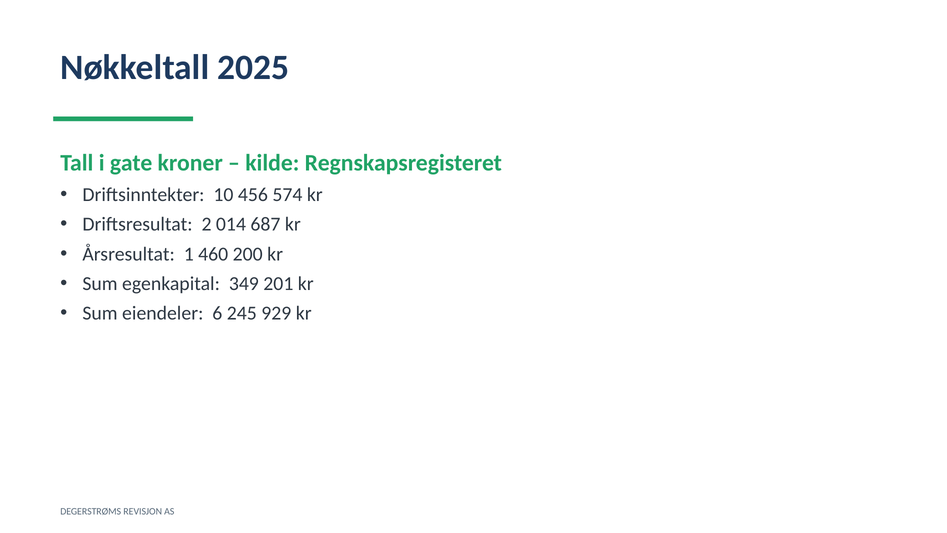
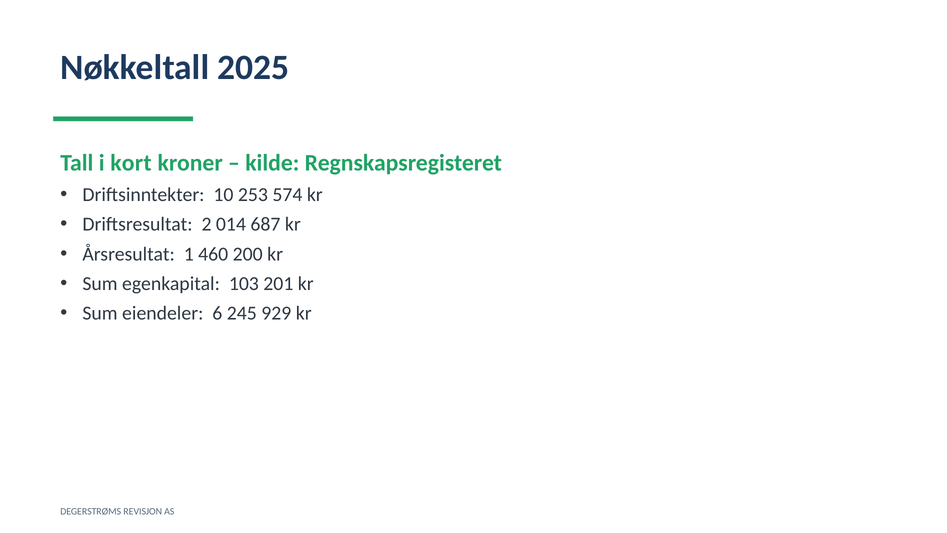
gate: gate -> kort (131, 163)
456: 456 -> 253 (253, 195)
349: 349 -> 103 (244, 284)
